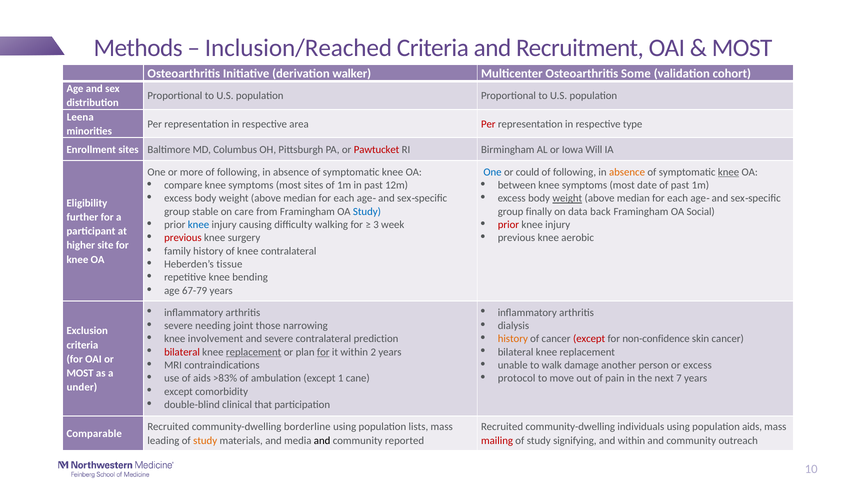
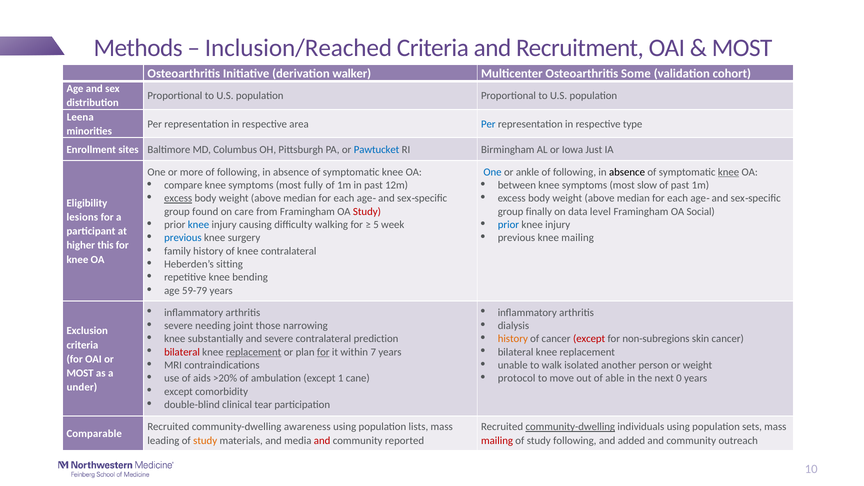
Per colour: red -> blue (488, 124)
Pawtucket colour: red -> blue (377, 150)
Will: Will -> Just (594, 150)
could: could -> ankle (528, 172)
absence colour: orange -> black (627, 172)
most sites: sites -> fully (313, 185)
date: date -> slow (647, 185)
excess underline: none -> present (178, 198)
weight underline: present -> none (567, 198)
stable: stable -> found (205, 212)
Study colour: blue -> red (367, 212)
back: back -> level (600, 212)
further: further -> lesions (82, 217)
3: 3 -> 5 (376, 225)
prior colour: red -> blue (508, 225)
previous colour: red -> blue (183, 238)
knee aerobic: aerobic -> mailing (578, 238)
site: site -> this (105, 245)
tissue: tissue -> sitting (230, 264)
67-79: 67-79 -> 59-79 (195, 291)
involvement: involvement -> substantially (216, 339)
non-confidence: non-confidence -> non-subregions (656, 339)
2: 2 -> 7 (373, 352)
damage: damage -> isolated (582, 365)
or excess: excess -> weight (697, 365)
>83%: >83% -> >20% (225, 378)
pain: pain -> able (615, 378)
7: 7 -> 0 (679, 378)
that: that -> tear (263, 405)
borderline: borderline -> awareness (307, 427)
community-dwelling underline: none -> present (570, 427)
population aids: aids -> sets (752, 427)
and colour: black -> red (322, 441)
study signifying: signifying -> following (575, 441)
and within: within -> added (631, 441)
